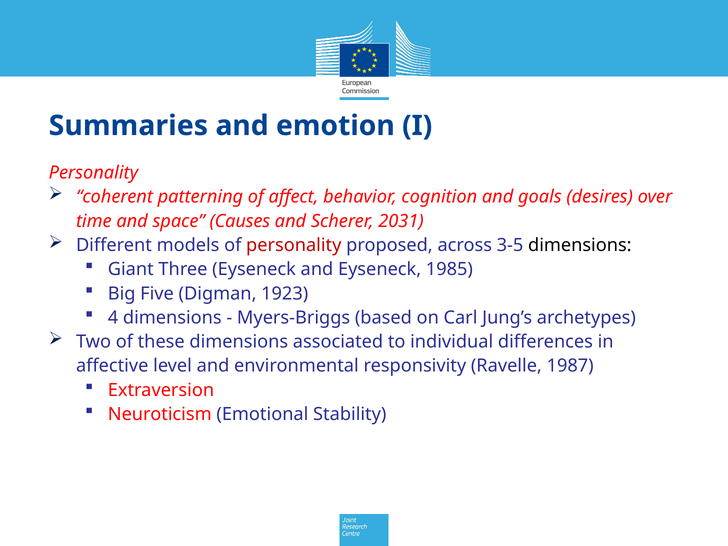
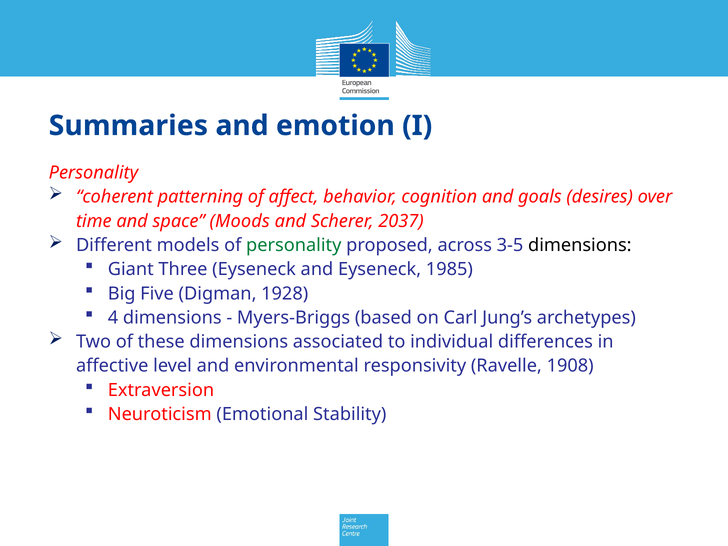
Causes: Causes -> Moods (240, 221)
2031: 2031 -> 2037 (401, 221)
personality colour: red -> green (294, 245)
1923: 1923 -> 1928 (285, 294)
1987: 1987 -> 1908 (570, 366)
